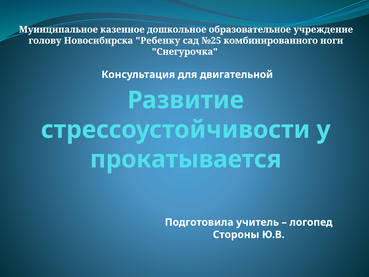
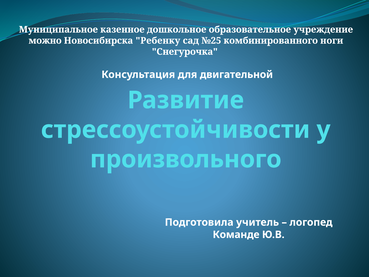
голову: голову -> можно (45, 41)
прокатывается: прокатывается -> произвольного (186, 159)
Стороны: Стороны -> Команде (236, 234)
